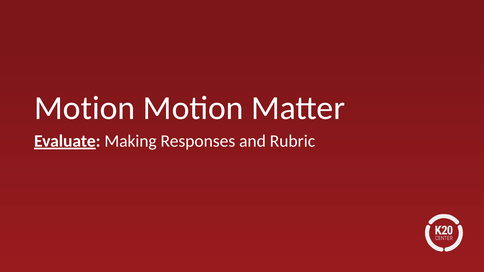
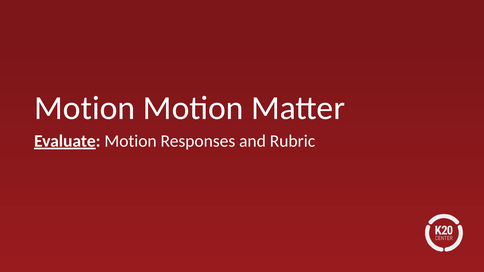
Evaluate Making: Making -> Motion (130, 141)
